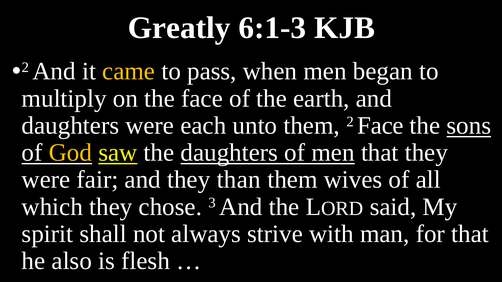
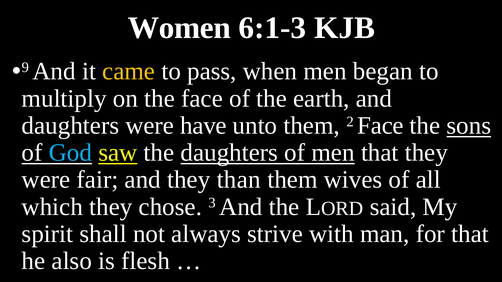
Greatly: Greatly -> Women (179, 28)
2: 2 -> 9 (25, 68)
each: each -> have (203, 126)
God colour: yellow -> light blue (70, 153)
